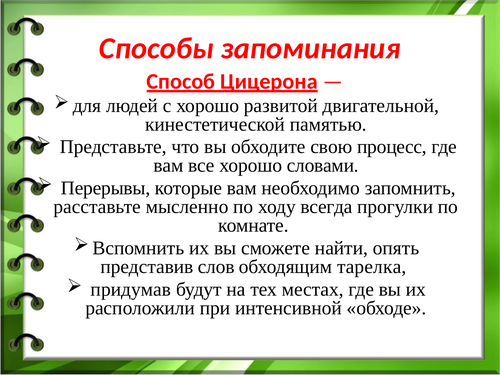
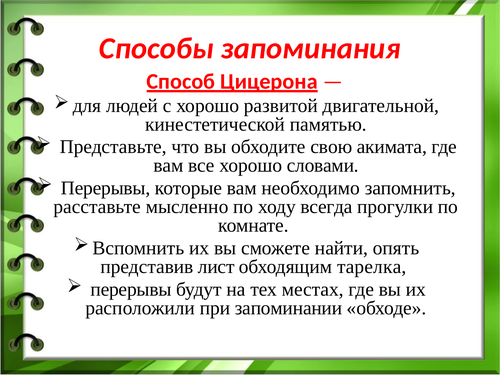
процесс: процесс -> акимата (392, 147)
слов: слов -> лист (216, 267)
придумав: придумав -> перерывы (131, 289)
интенсивной: интенсивной -> запоминании (289, 308)
